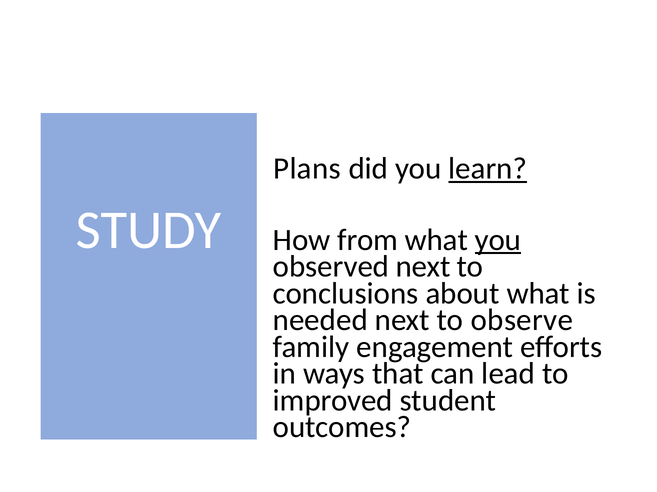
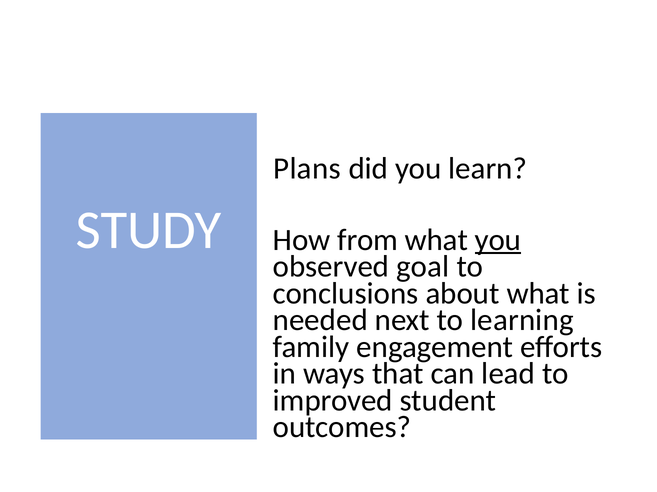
learn underline: present -> none (488, 169)
observed next: next -> goal (423, 267)
observe: observe -> learning (522, 321)
